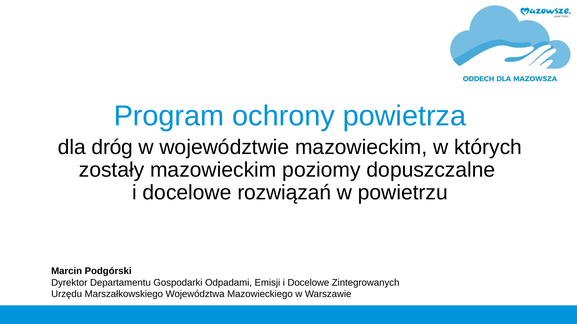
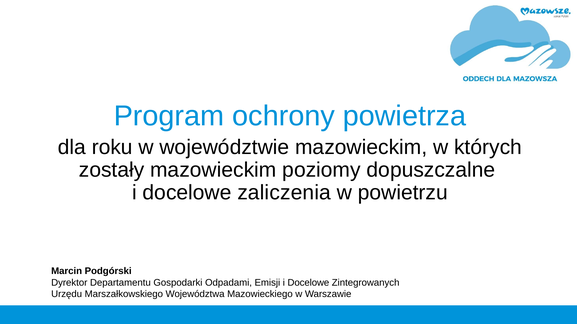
dróg: dróg -> roku (112, 147)
rozwiązań: rozwiązań -> zaliczenia (284, 193)
